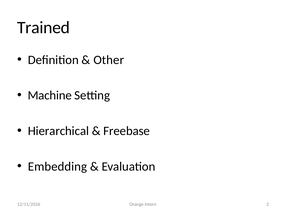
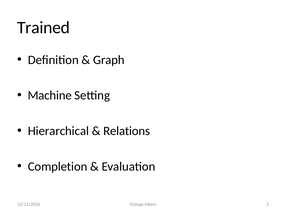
Other: Other -> Graph (109, 60)
Freebase: Freebase -> Relations (127, 131)
Embedding: Embedding -> Completion (58, 167)
